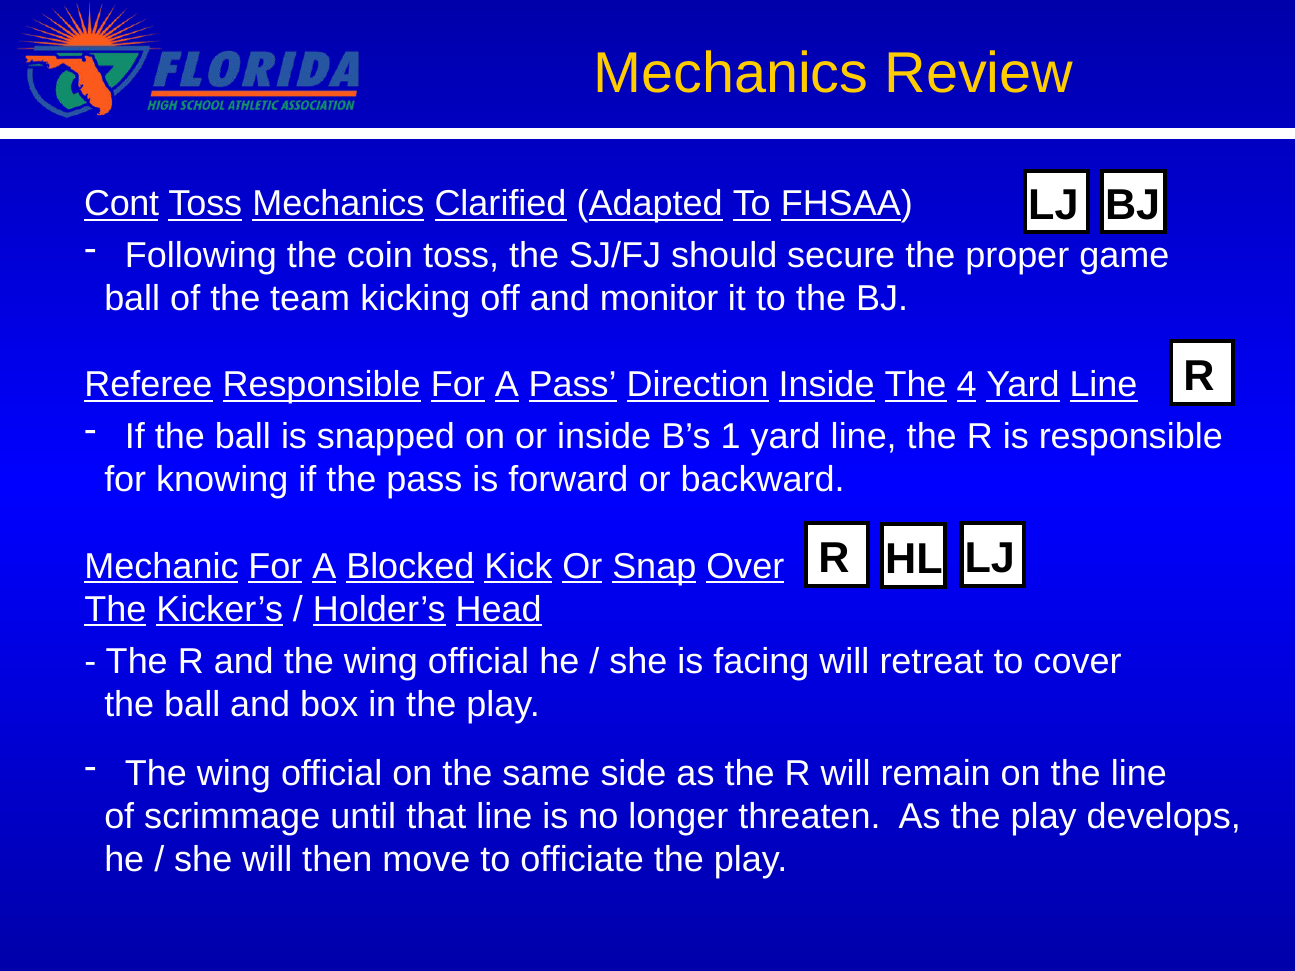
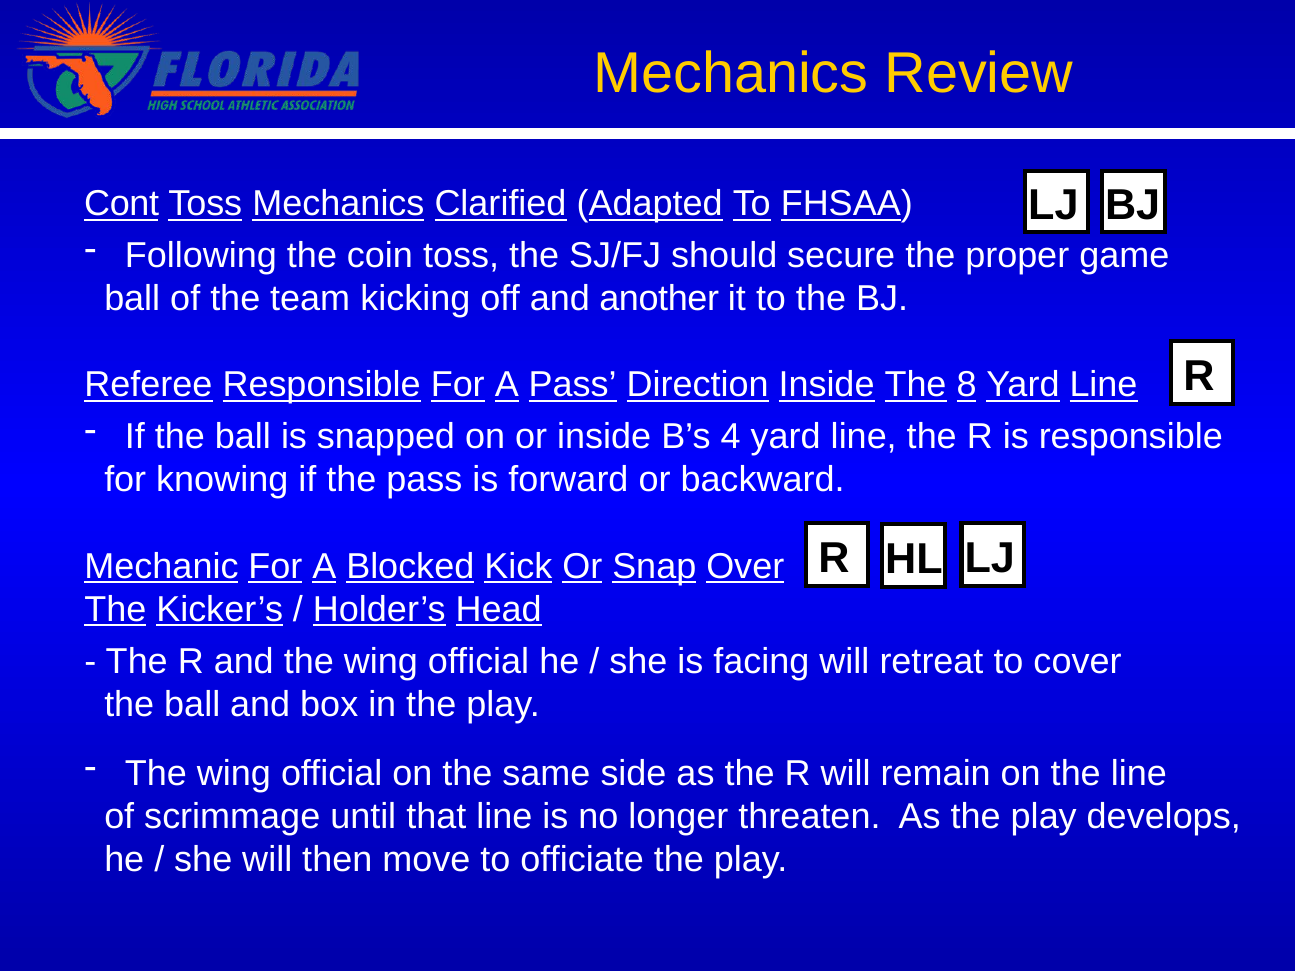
monitor: monitor -> another (659, 299)
4: 4 -> 8 (967, 385)
1: 1 -> 4 (731, 437)
